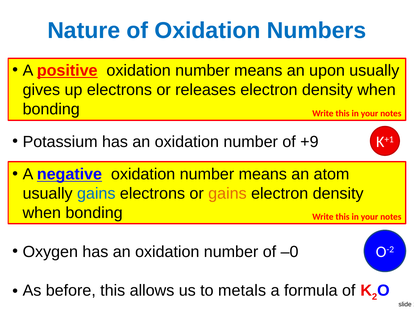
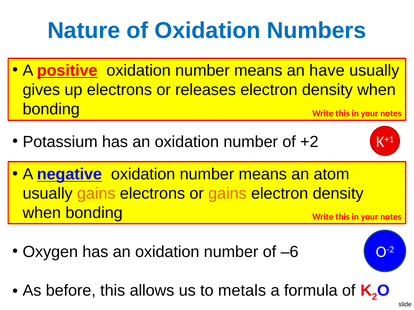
upon: upon -> have (327, 71)
+9: +9 -> +2 (309, 142)
gains colour: blue -> orange (96, 194)
–0: –0 -> –6 (290, 252)
